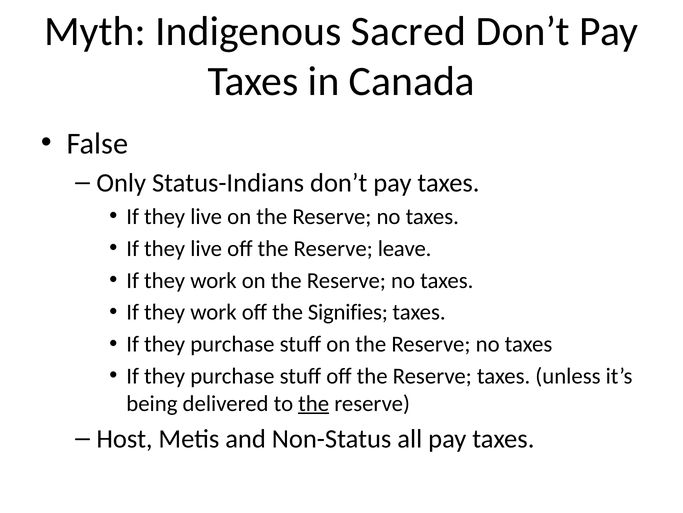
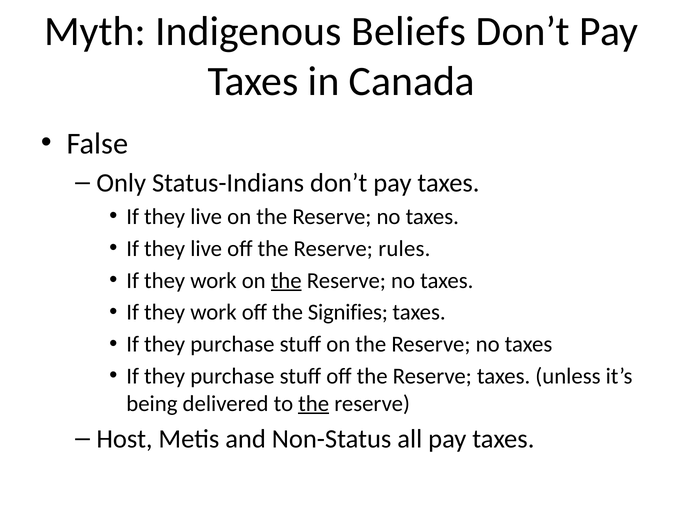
Sacred: Sacred -> Beliefs (408, 31)
leave: leave -> rules (404, 248)
the underline: none -> present (286, 280)
